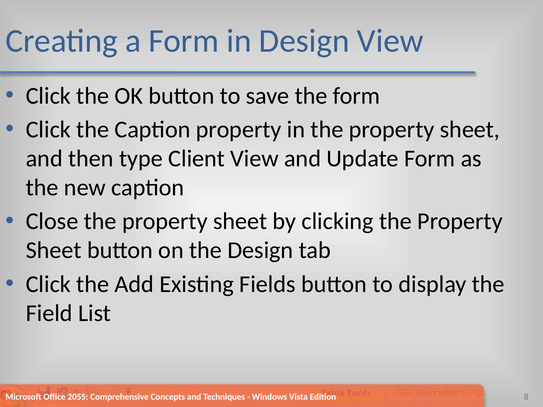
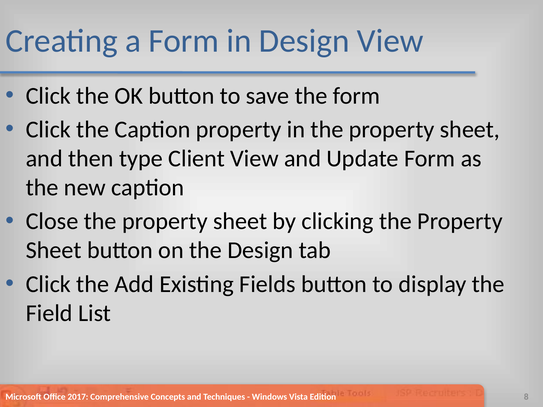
2055: 2055 -> 2017 (78, 397)
